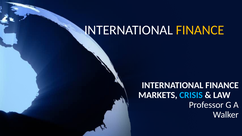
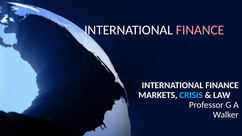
FINANCE colour: yellow -> pink (200, 30)
